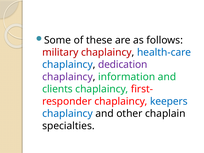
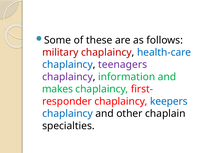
dedication: dedication -> teenagers (123, 65)
clients: clients -> makes (57, 89)
